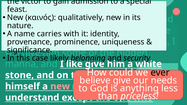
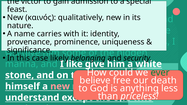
ever colour: black -> green (160, 73)
give: give -> free (122, 81)
needs: needs -> death (164, 81)
